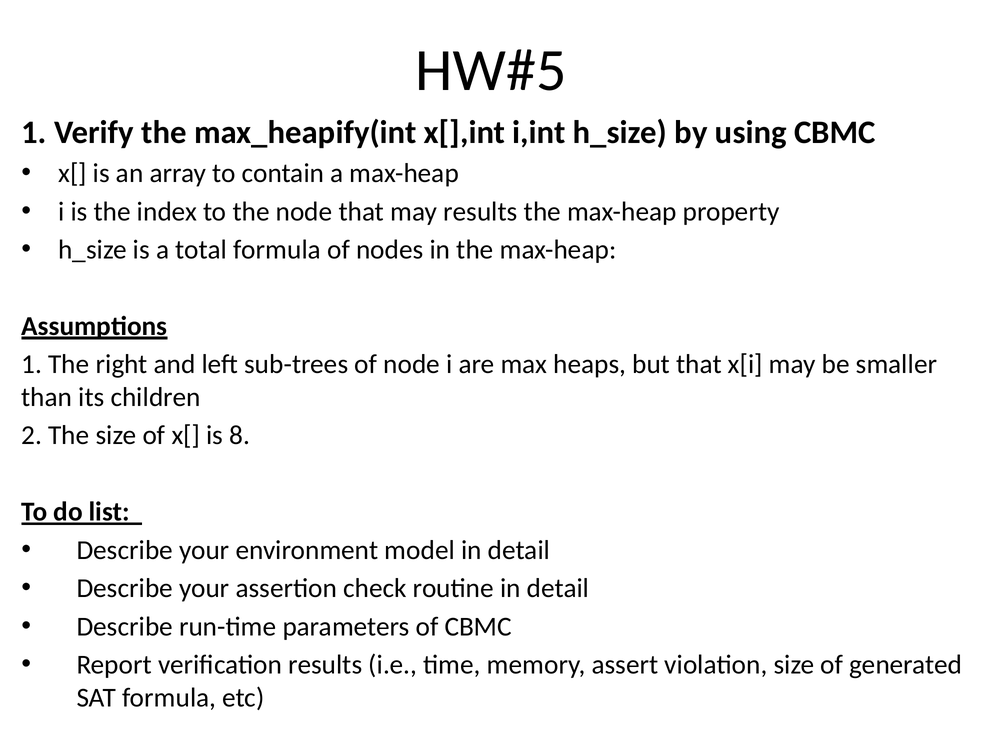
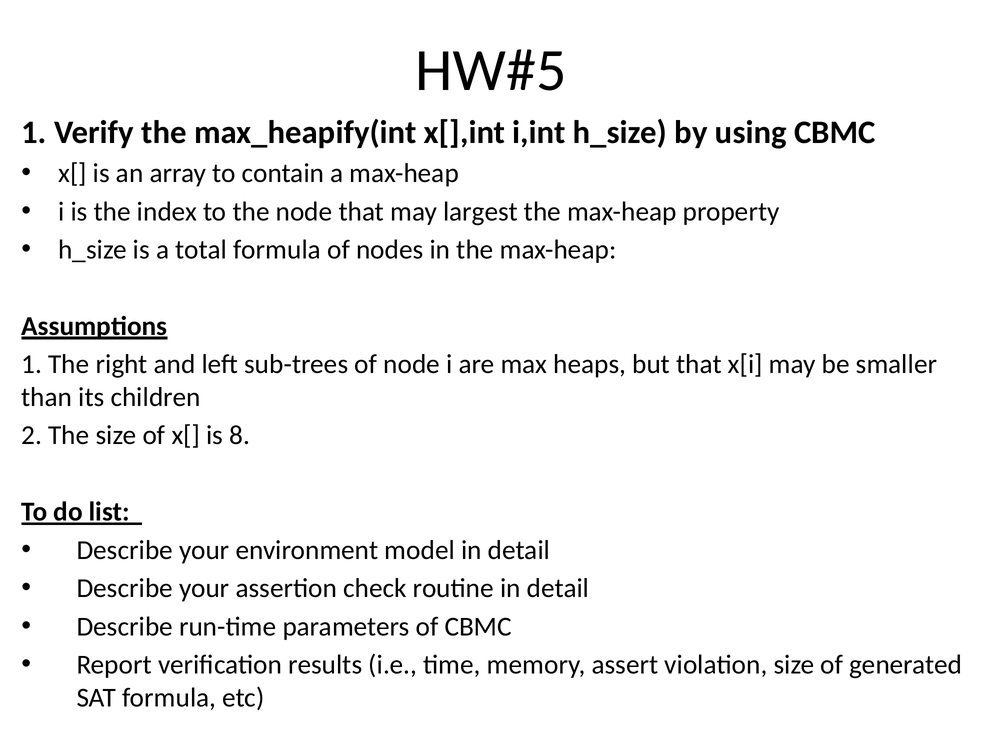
may results: results -> largest (480, 211)
